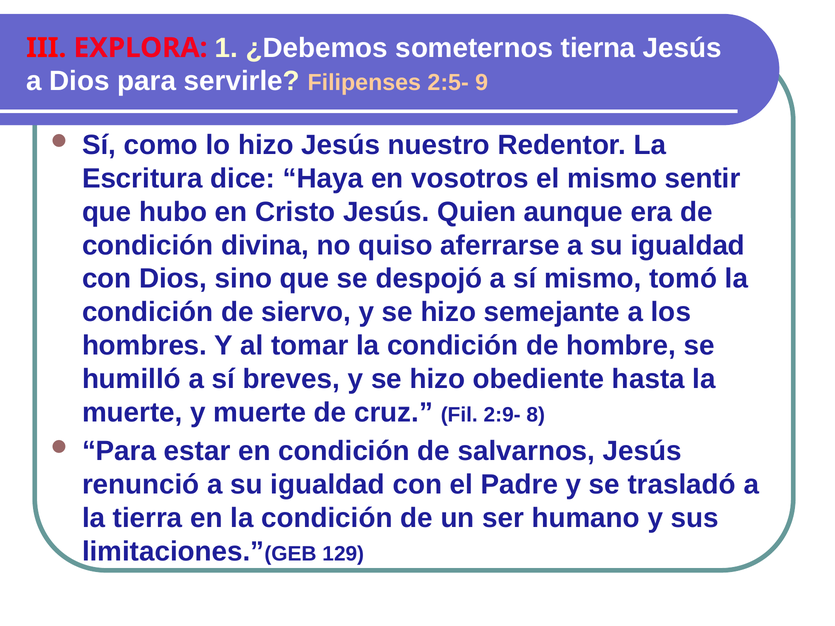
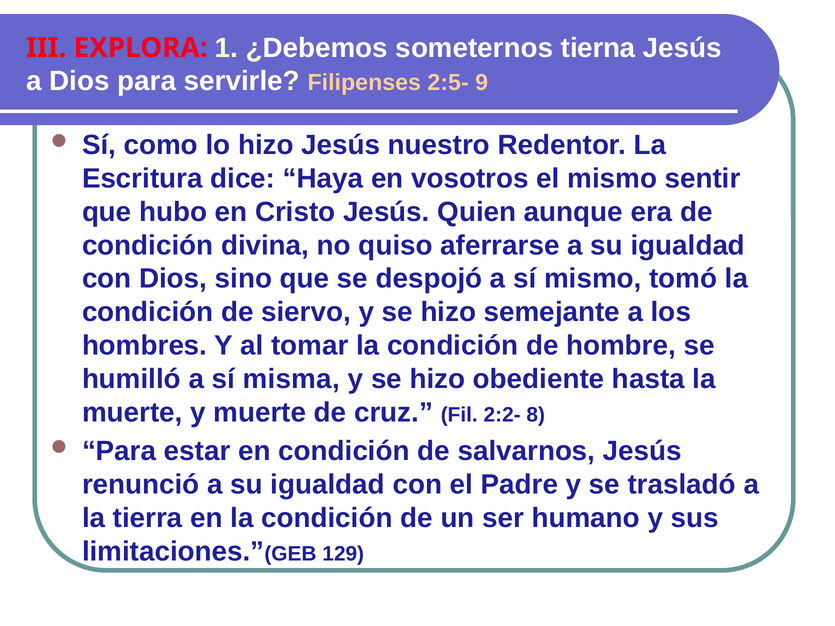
breves: breves -> misma (291, 379)
2:9-: 2:9- -> 2:2- (502, 415)
